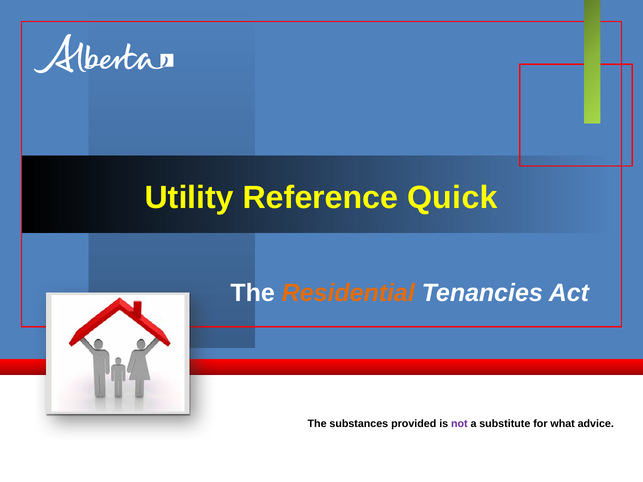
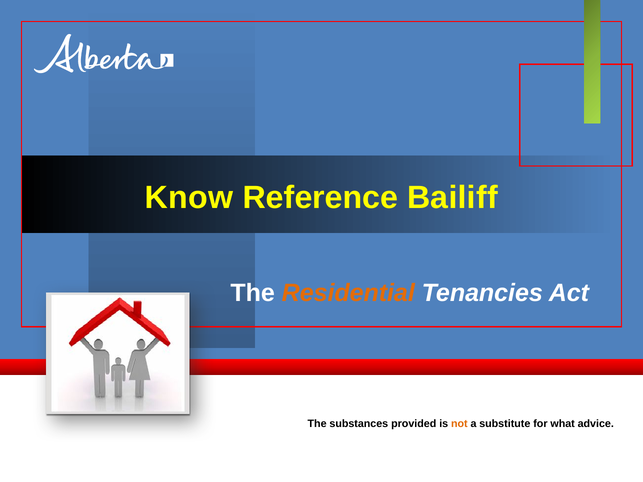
Utility: Utility -> Know (189, 198)
Quick: Quick -> Bailiff (452, 198)
not colour: purple -> orange (459, 424)
